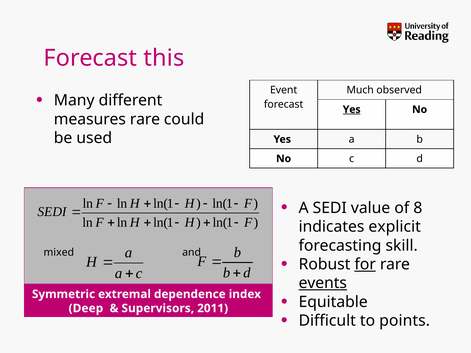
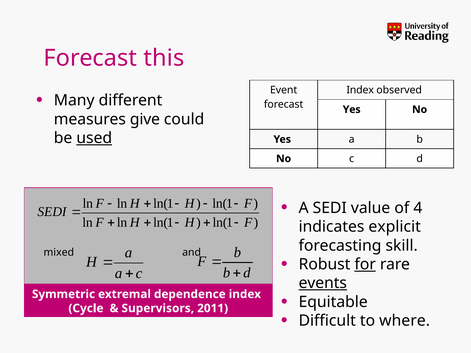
Much: Much -> Index (360, 90)
Yes underline: present -> none (352, 110)
measures rare: rare -> give (145, 119)
used underline: none -> present (94, 138)
8: 8 -> 4 (418, 208)
Deep: Deep -> Cycle (86, 309)
points: points -> where (405, 321)
